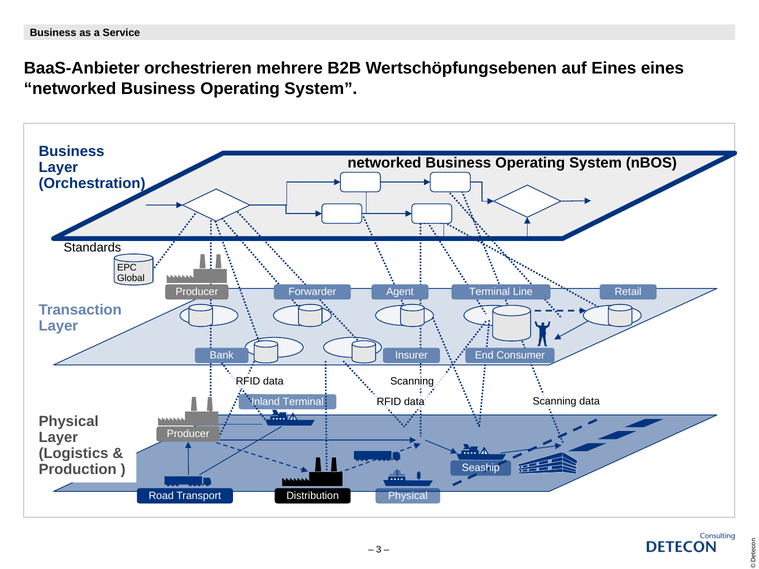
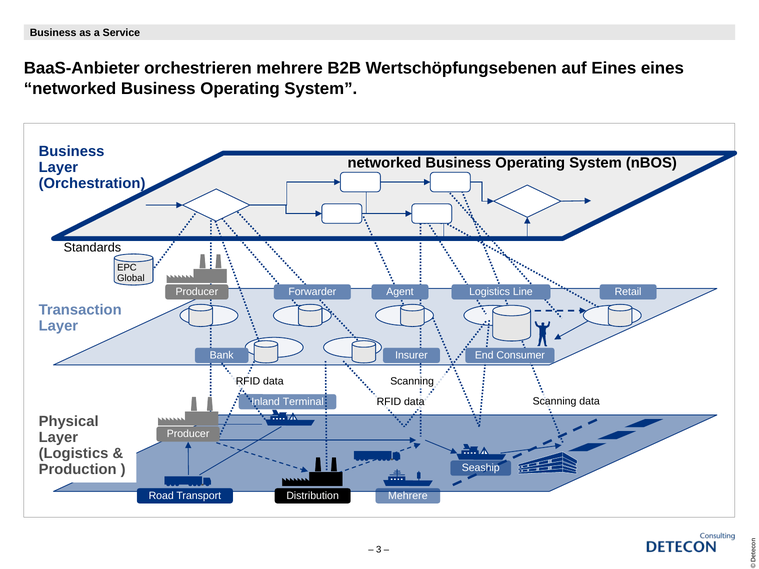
Agent Terminal: Terminal -> Logistics (490, 292)
Distribution Physical: Physical -> Mehrere (408, 496)
